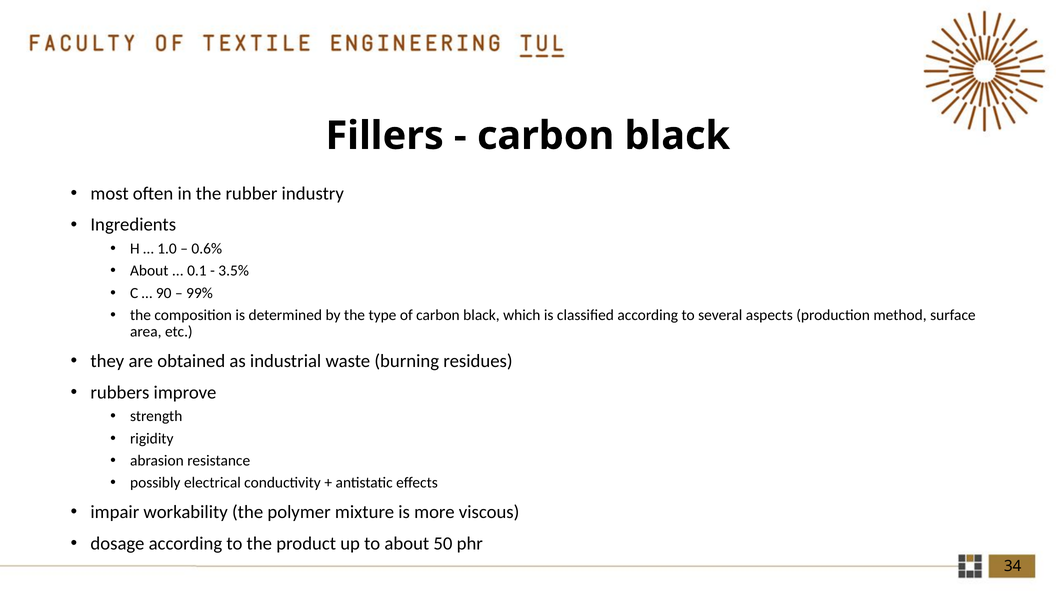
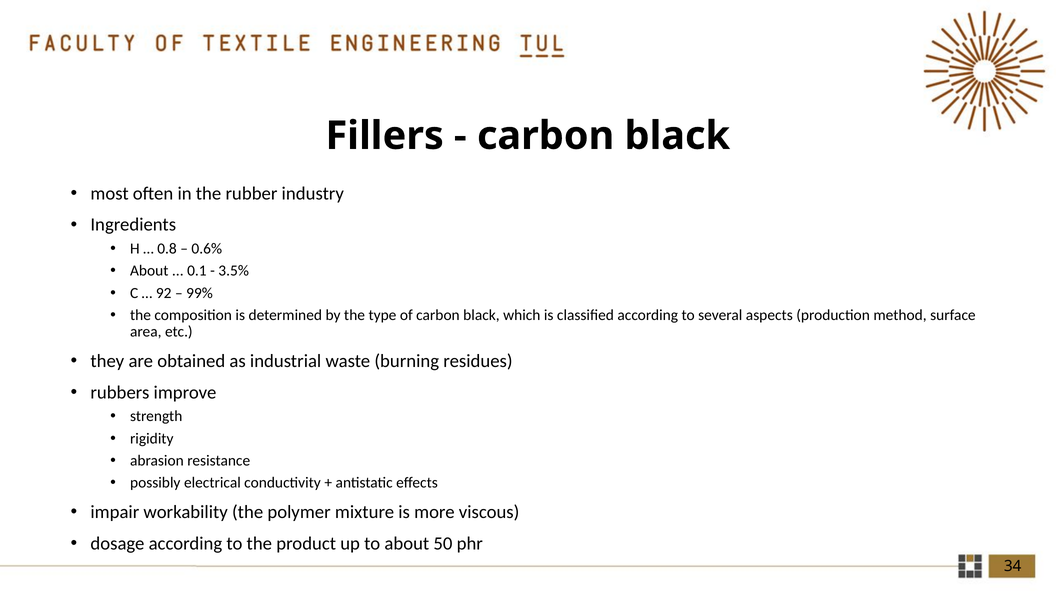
1.0: 1.0 -> 0.8 (167, 249)
90: 90 -> 92 (164, 293)
